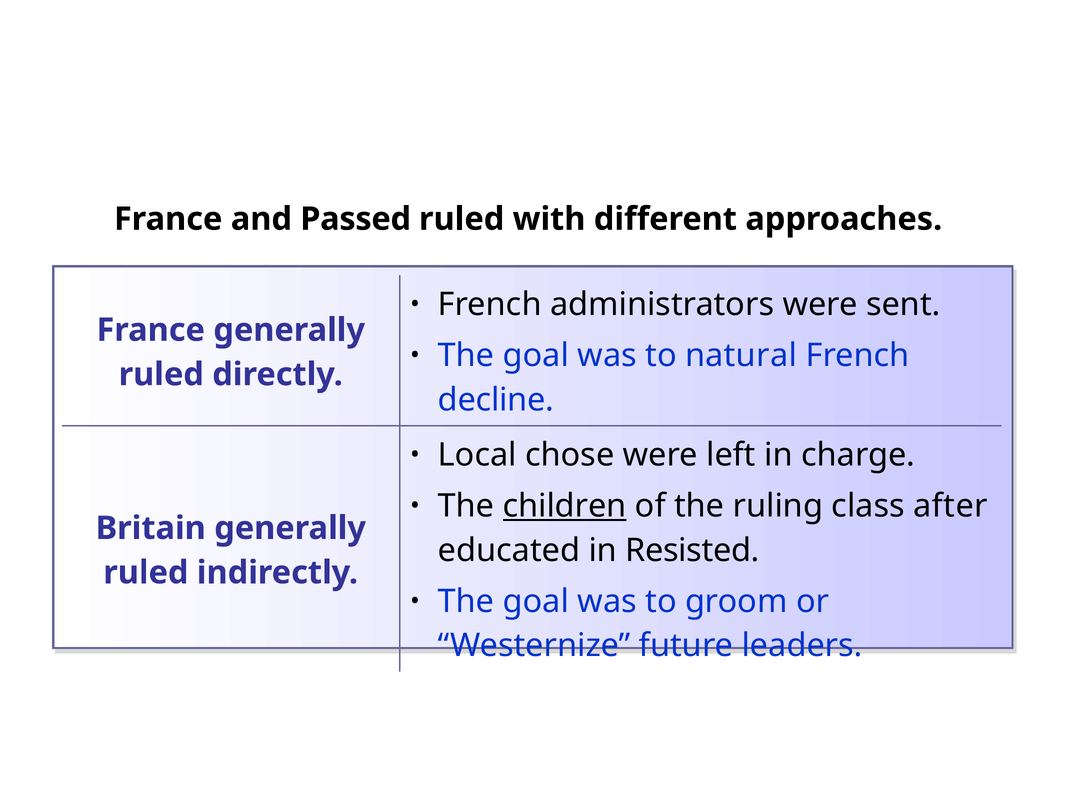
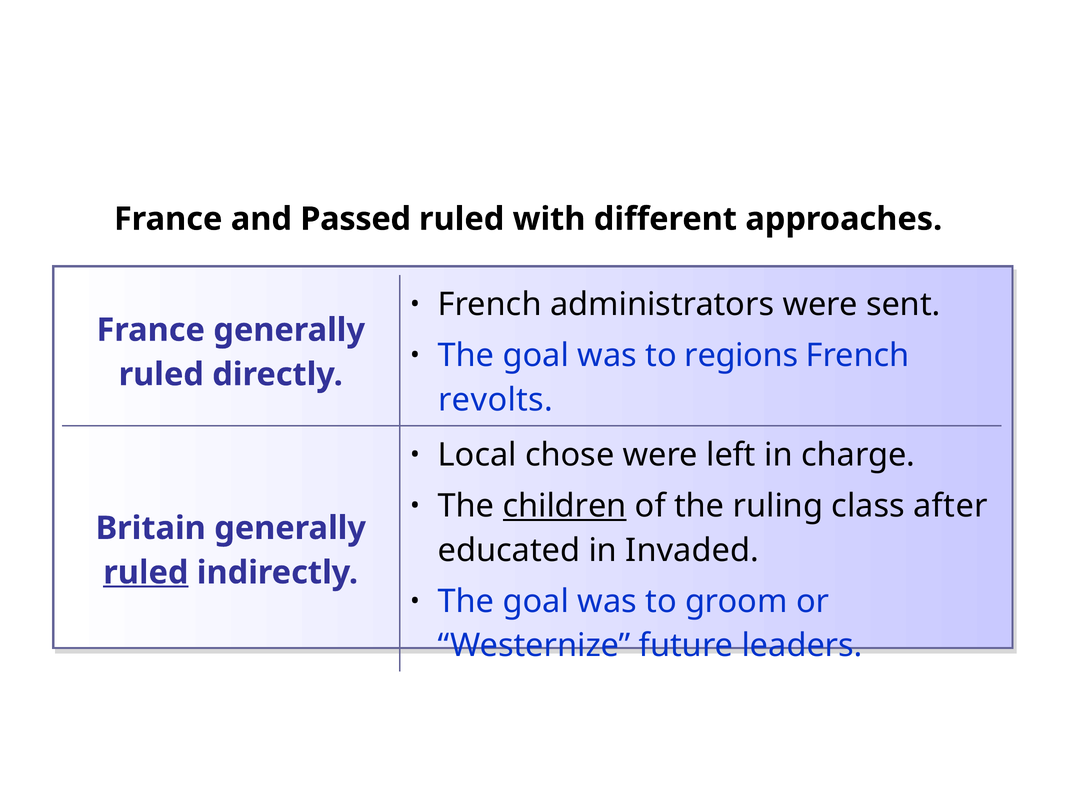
natural: natural -> regions (741, 356)
decline: decline -> revolts (496, 400)
Resisted: Resisted -> Invaded (692, 551)
ruled underline: none -> present (146, 573)
